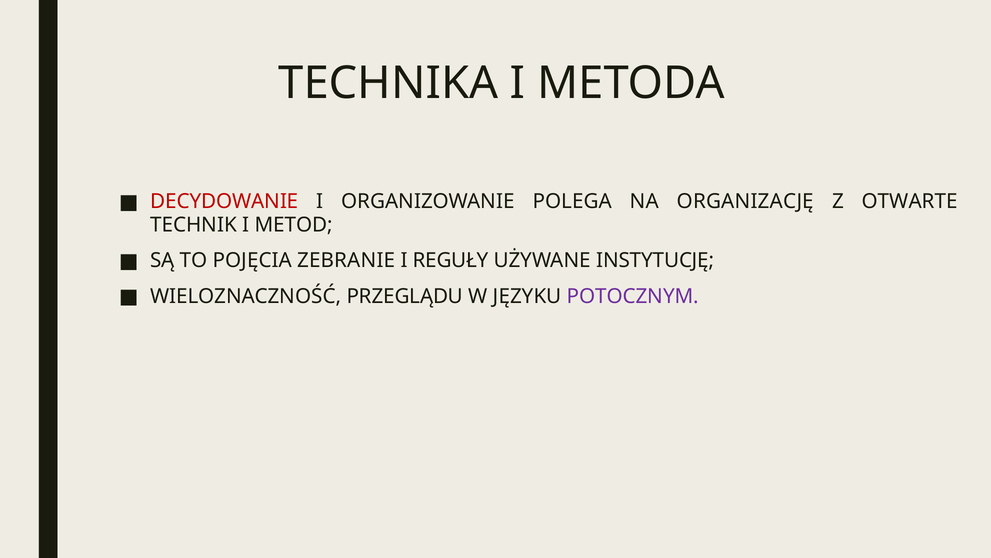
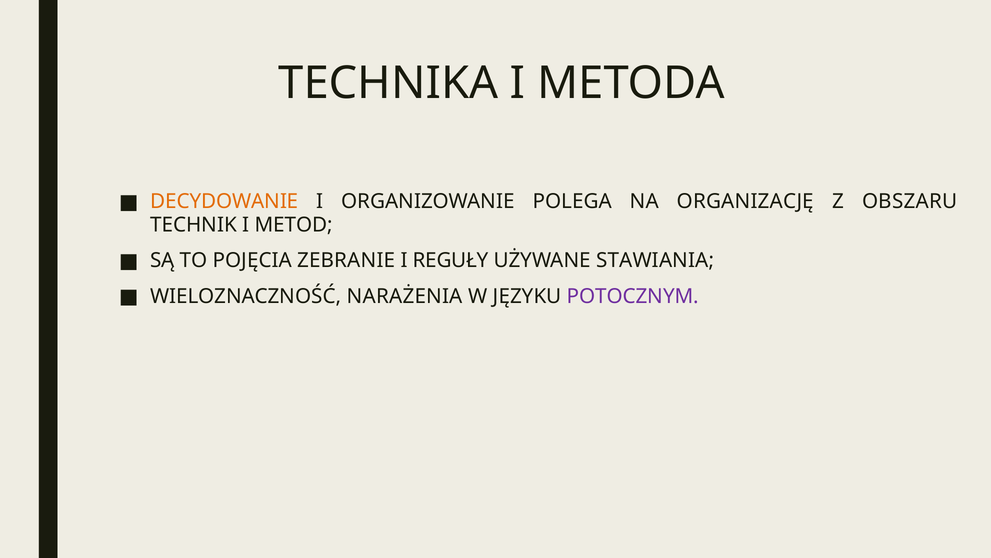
DECYDOWANIE colour: red -> orange (224, 201)
OTWARTE: OTWARTE -> OBSZARU (910, 201)
INSTYTUCJĘ: INSTYTUCJĘ -> STAWIANIA (655, 260)
PRZEGLĄDU: PRZEGLĄDU -> NARAŻENIA (405, 296)
